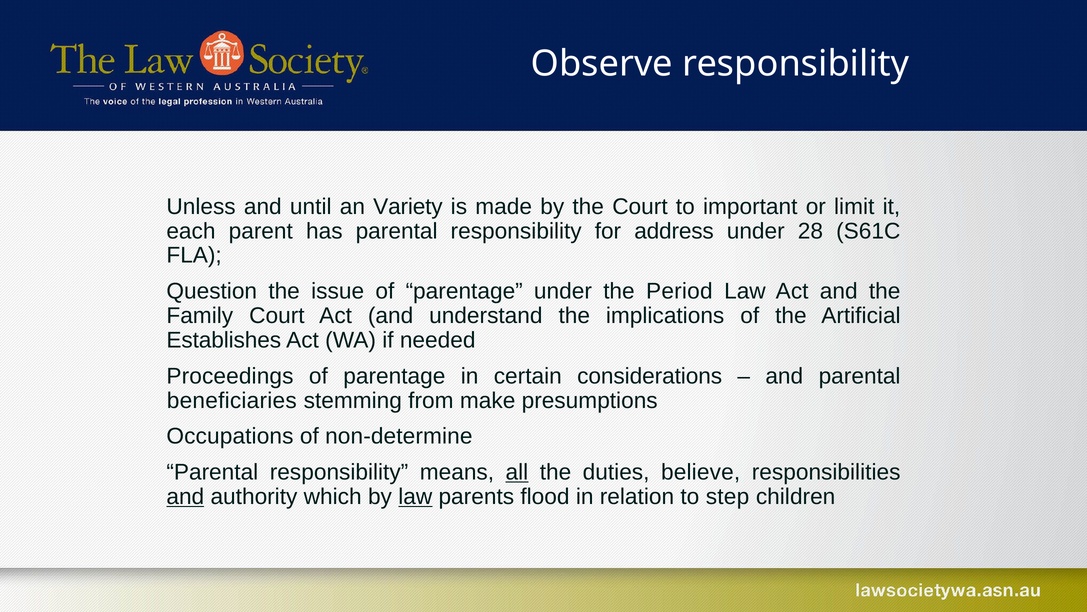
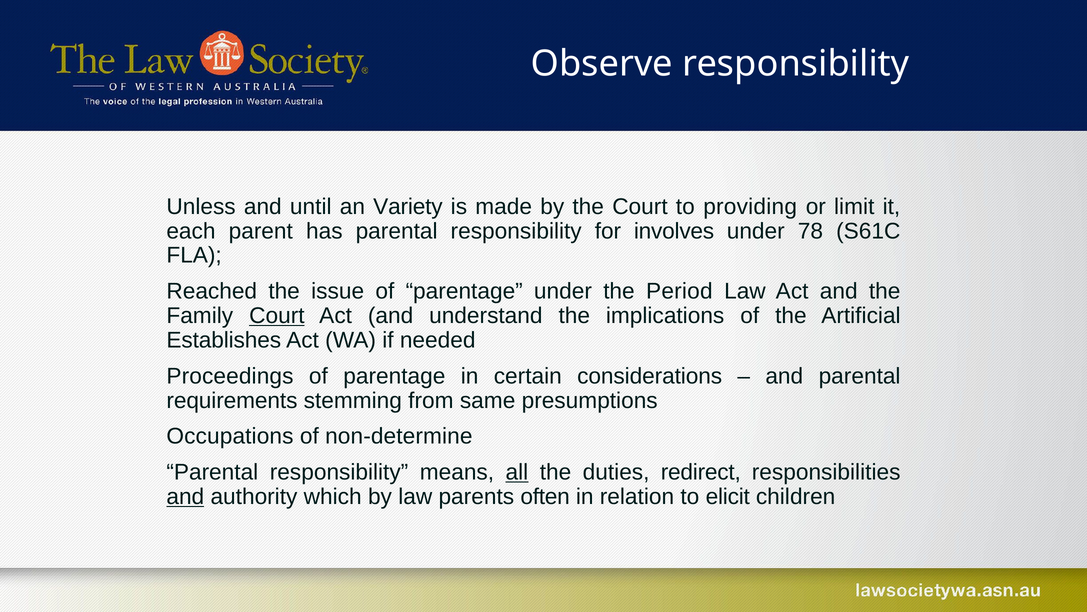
important: important -> providing (750, 206)
address: address -> involves (674, 231)
28: 28 -> 78 (810, 231)
Question: Question -> Reached (212, 291)
Court underline: none -> present (277, 316)
beneficiaries: beneficiaries -> requirements (232, 400)
make: make -> same (488, 400)
believe: believe -> redirect (701, 472)
law underline: present -> none (415, 496)
flood: flood -> often (545, 496)
step: step -> elicit (728, 496)
